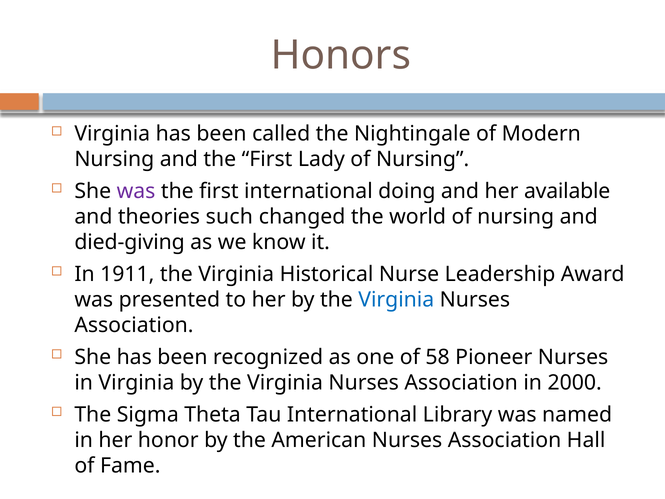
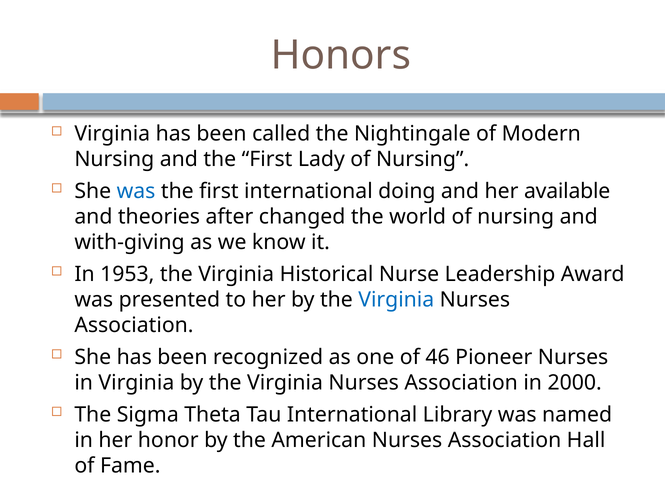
was colour: purple -> blue (136, 191)
such: such -> after (229, 217)
died-giving: died-giving -> with-giving (130, 242)
1911: 1911 -> 1953 (127, 274)
58: 58 -> 46 (438, 357)
